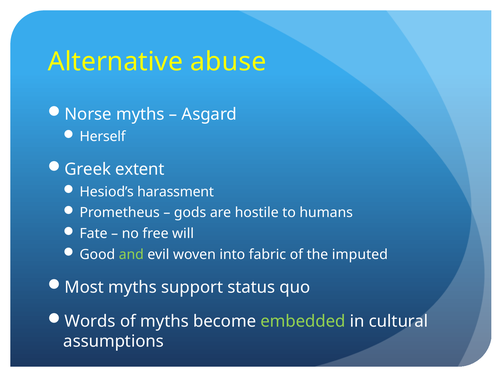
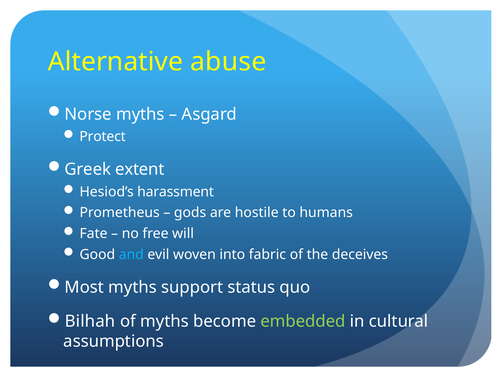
Herself: Herself -> Protect (103, 137)
and colour: light green -> light blue (131, 254)
imputed: imputed -> deceives (360, 254)
Words: Words -> Bilhah (90, 321)
